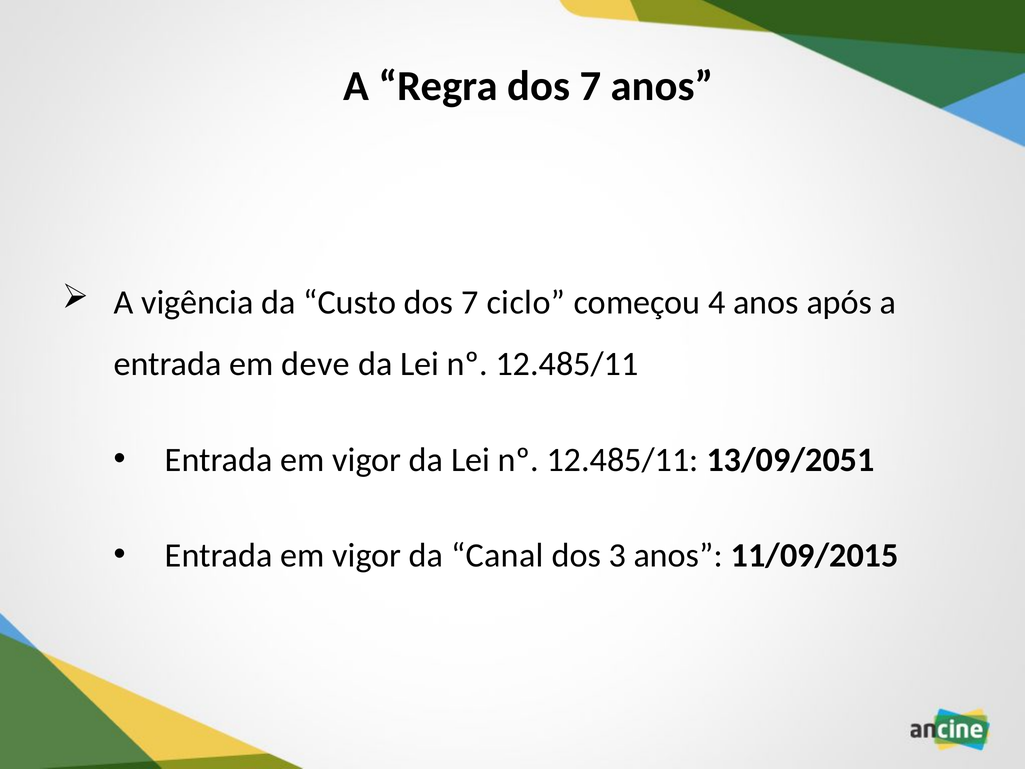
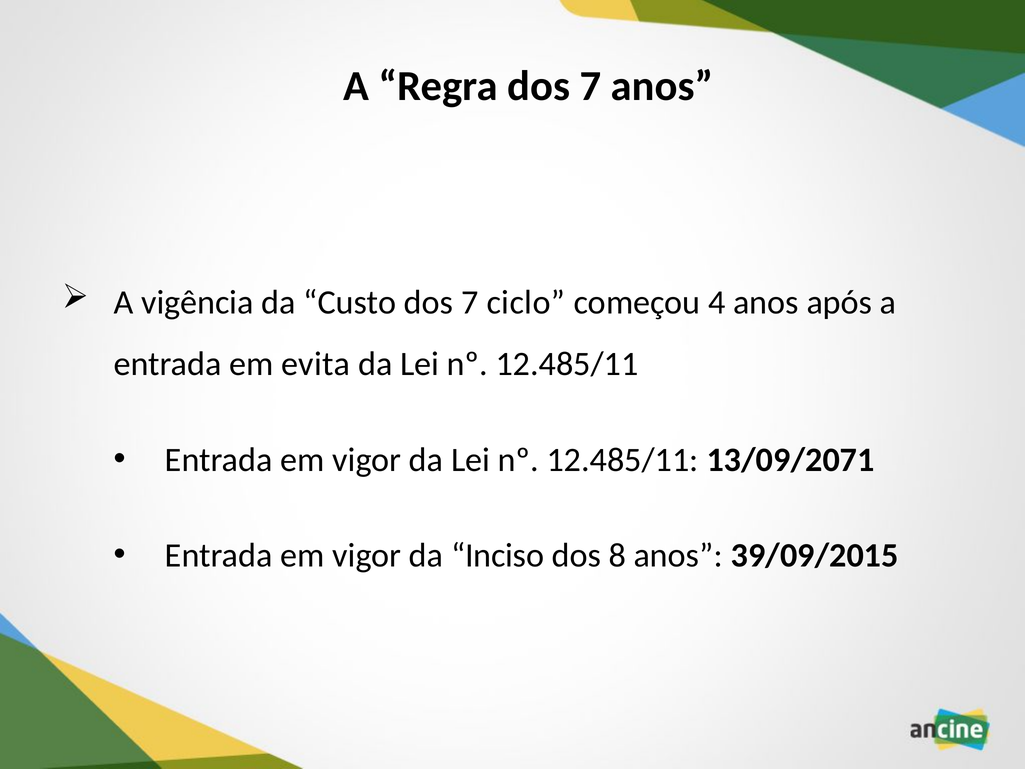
deve: deve -> evita (316, 364)
13/09/2051: 13/09/2051 -> 13/09/2071 (791, 460)
Canal: Canal -> Inciso (498, 555)
3: 3 -> 8 (617, 555)
11/09/2015: 11/09/2015 -> 39/09/2015 (815, 555)
